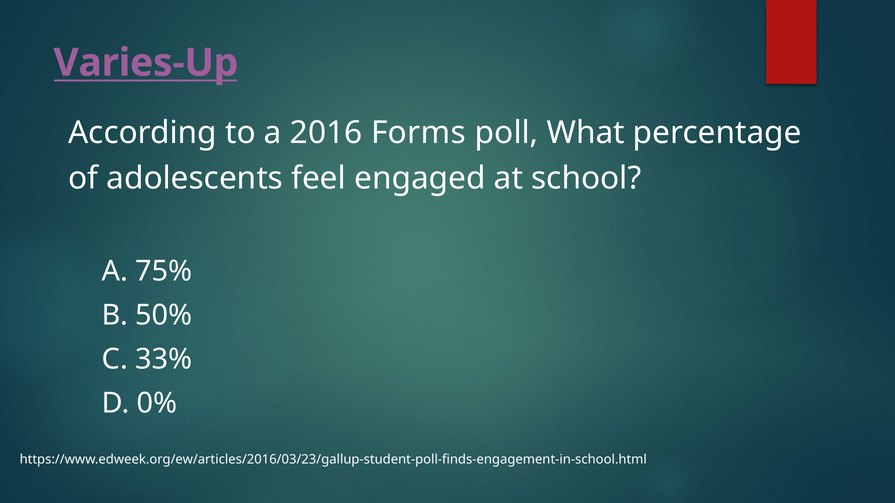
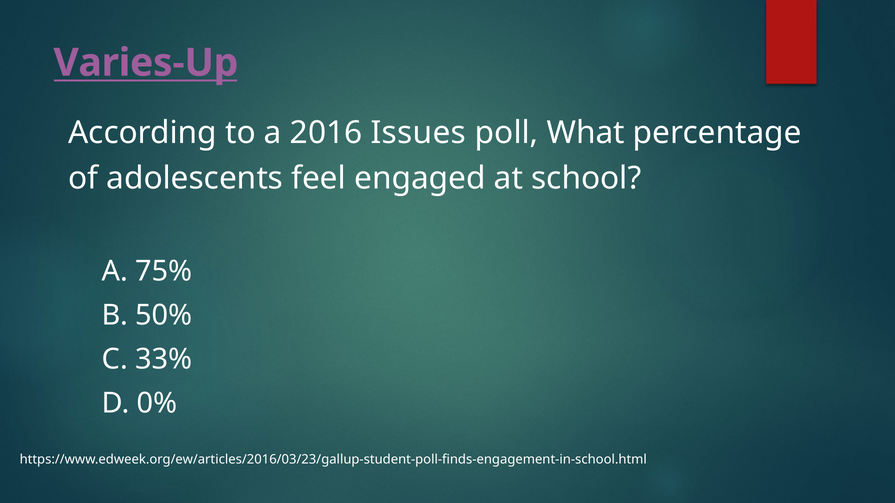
Forms: Forms -> Issues (419, 133)
